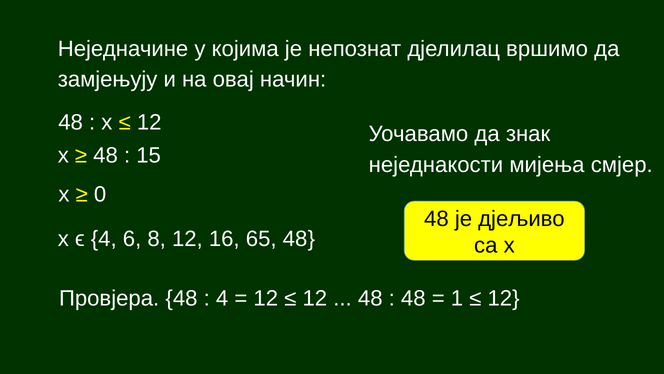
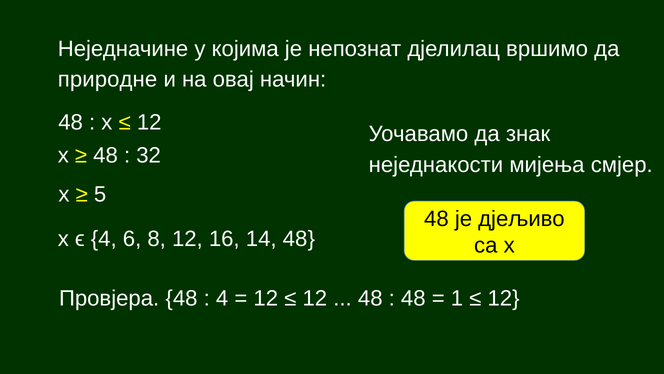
замјењују: замјењују -> природне (108, 79)
15: 15 -> 32 (149, 155)
0: 0 -> 5 (100, 194)
65: 65 -> 14 (261, 239)
